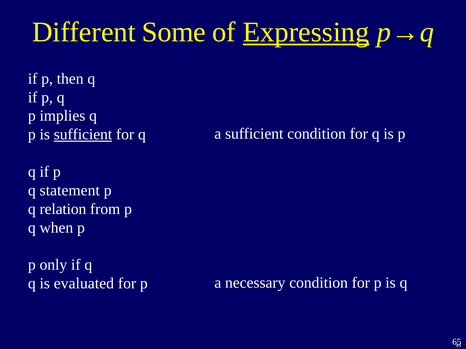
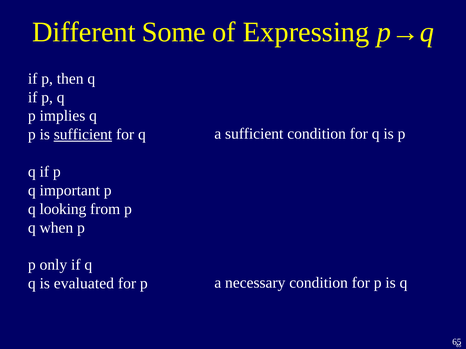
Expressing underline: present -> none (306, 32)
statement: statement -> important (70, 191)
relation: relation -> looking (63, 209)
